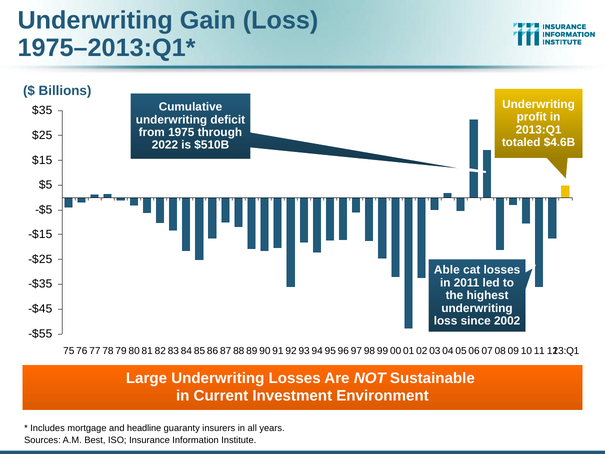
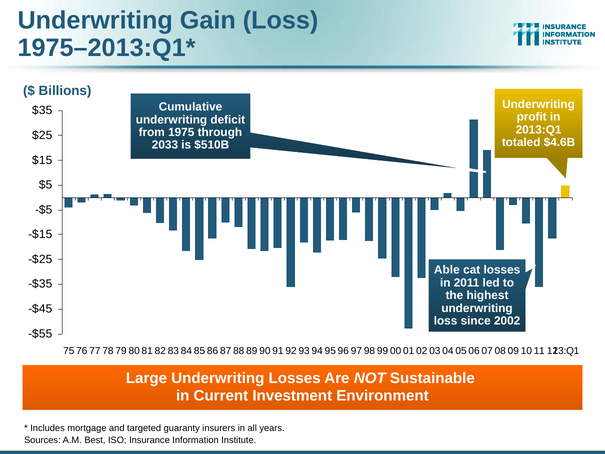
2022: 2022 -> 2033 (165, 145)
headline: headline -> targeted (144, 428)
